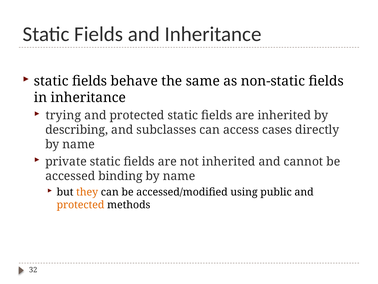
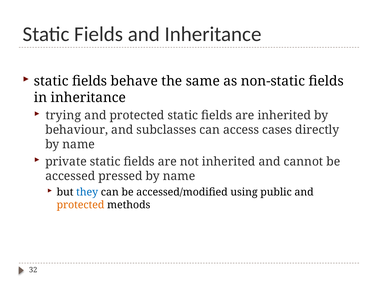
describing: describing -> behaviour (77, 130)
binding: binding -> pressed (120, 176)
they colour: orange -> blue (87, 192)
